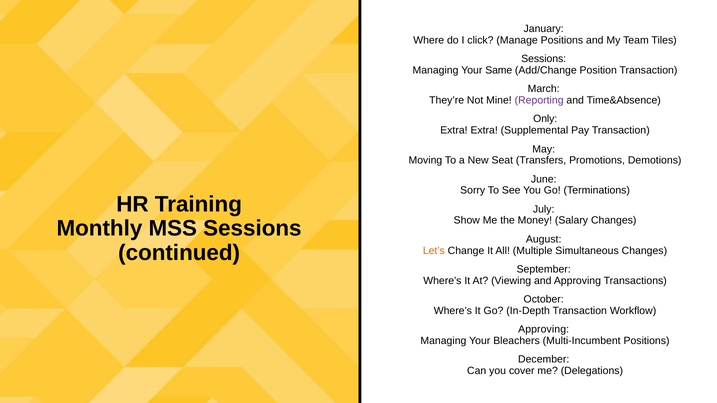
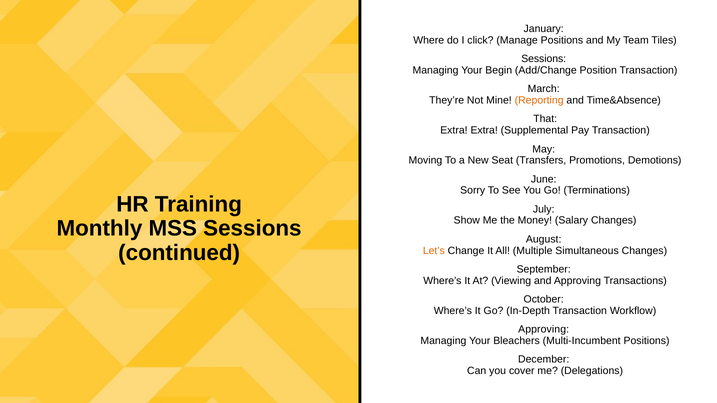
Same: Same -> Begin (499, 70)
Reporting colour: purple -> orange (539, 100)
Only: Only -> That (545, 119)
